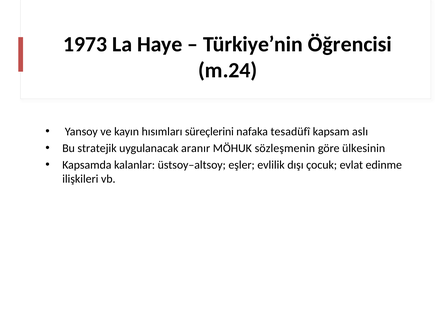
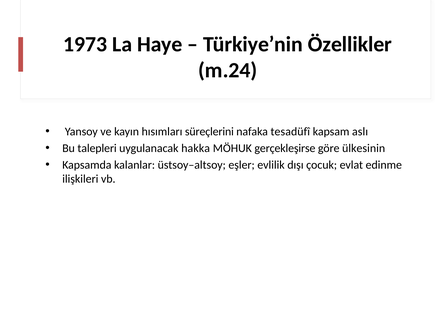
Öğrencisi: Öğrencisi -> Özellikler (350, 44)
stratejik: stratejik -> talepleri (97, 148)
aranır: aranır -> hakka (196, 148)
sözleşmenin: sözleşmenin -> gerçekleşirse (285, 148)
